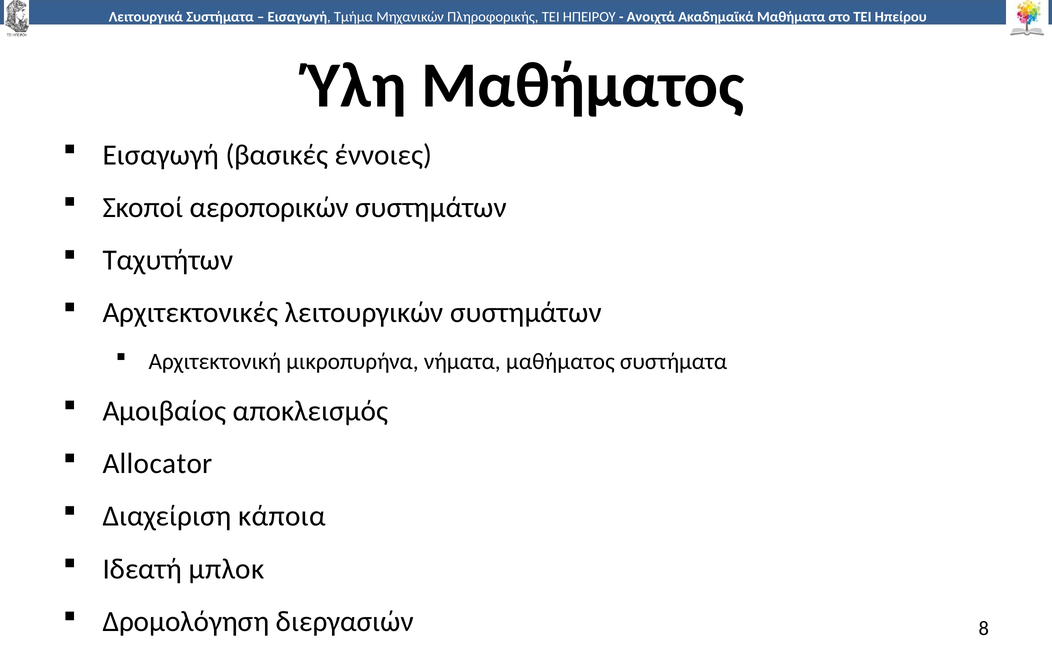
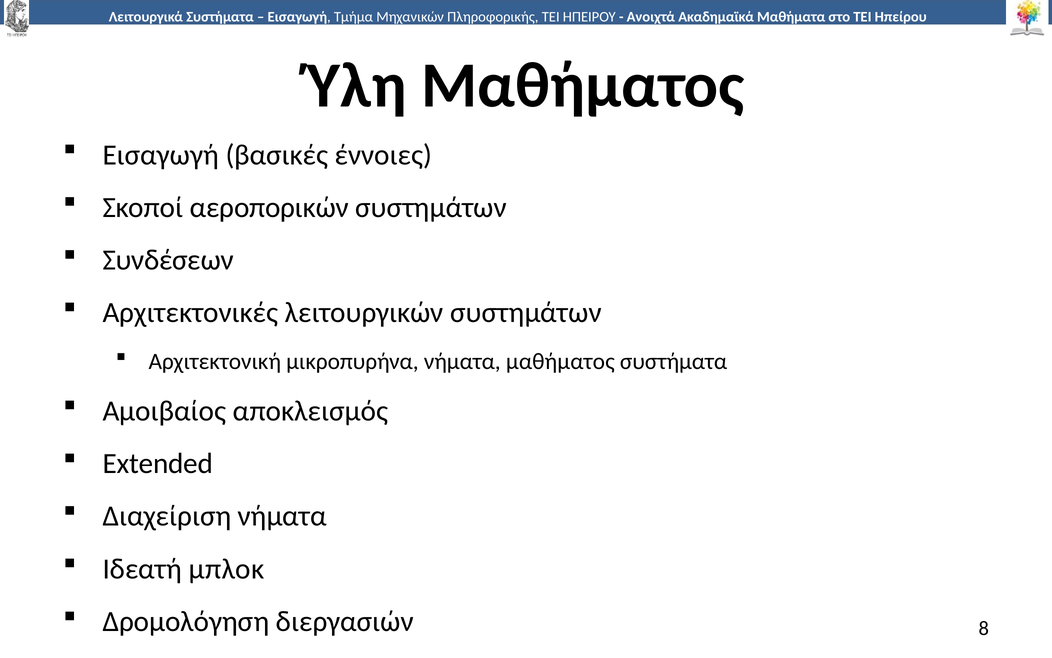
Ταχυτήτων: Ταχυτήτων -> Συνδέσεων (168, 260)
Allocator: Allocator -> Extended (158, 463)
Διαχείριση κάποια: κάποια -> νήματα (282, 516)
